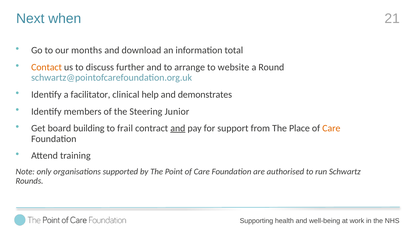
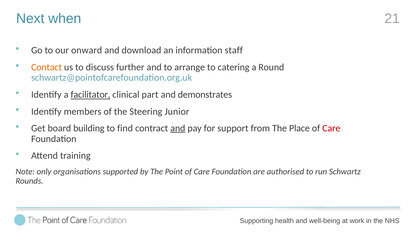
months: months -> onward (87, 50)
total: total -> staff (234, 50)
website: website -> catering (234, 67)
facilitator underline: none -> present (90, 95)
help: help -> part (150, 95)
frail: frail -> find (125, 128)
Care colour: orange -> red (331, 128)
